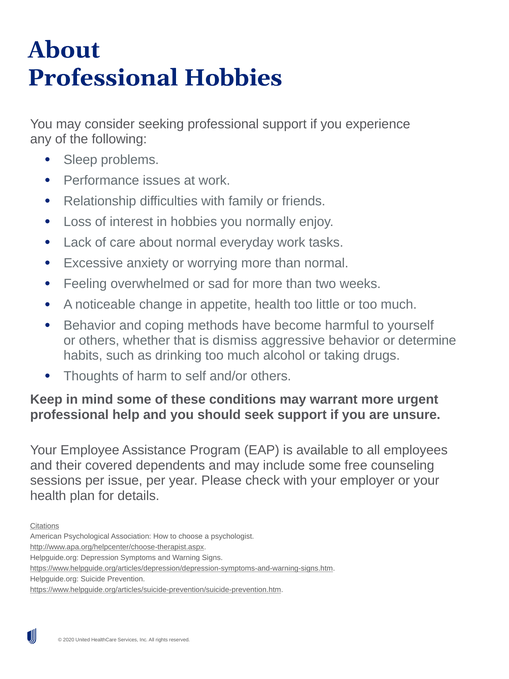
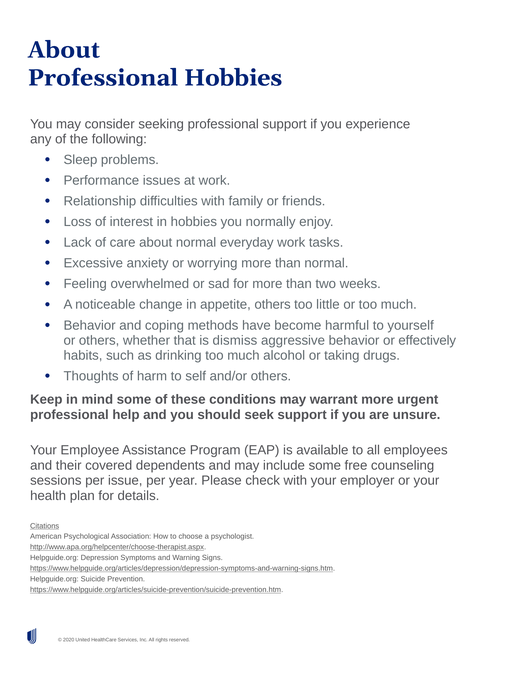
appetite health: health -> others (273, 304)
determine: determine -> effectively (427, 340)
